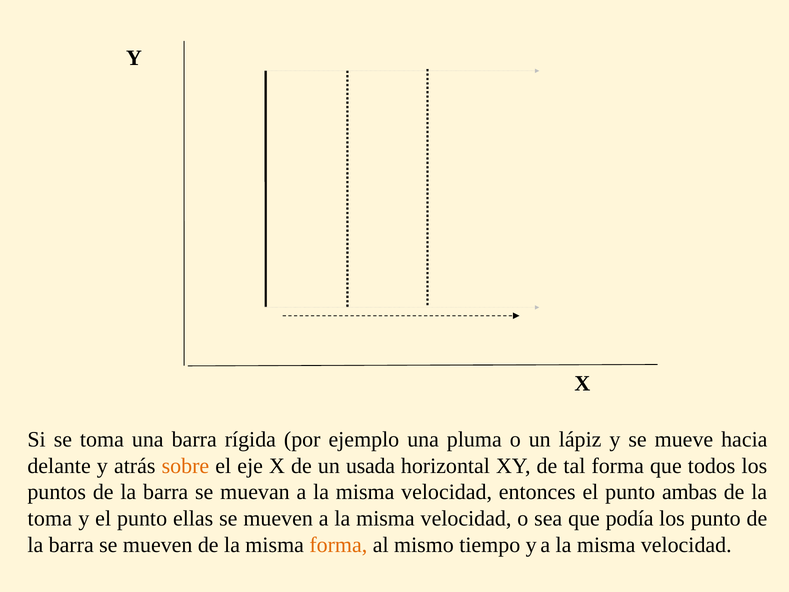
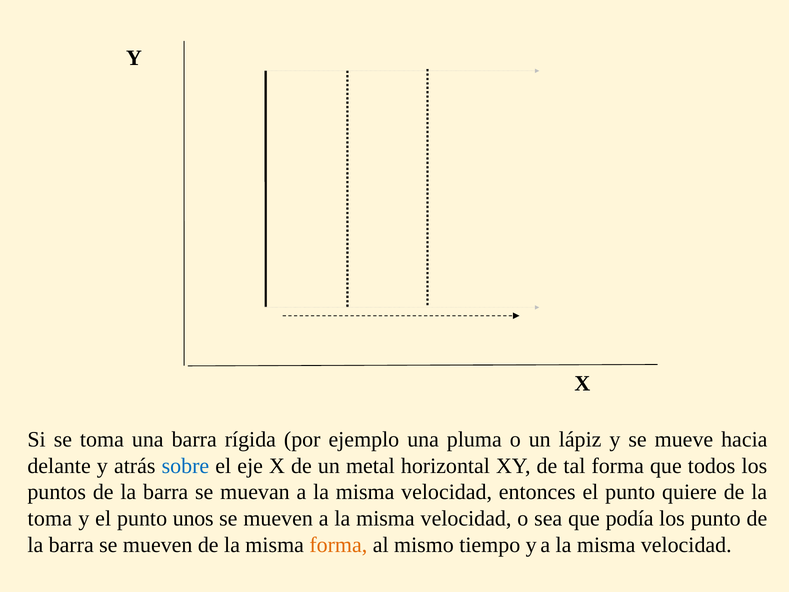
sobre colour: orange -> blue (185, 466)
usada: usada -> metal (370, 466)
ambas: ambas -> quiere (689, 492)
ellas: ellas -> unos (193, 518)
